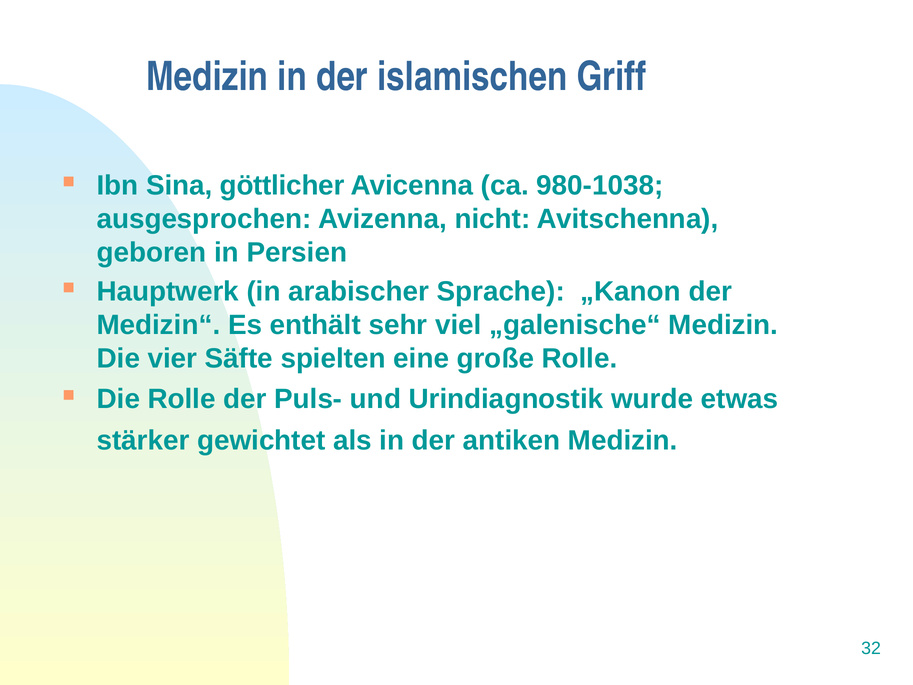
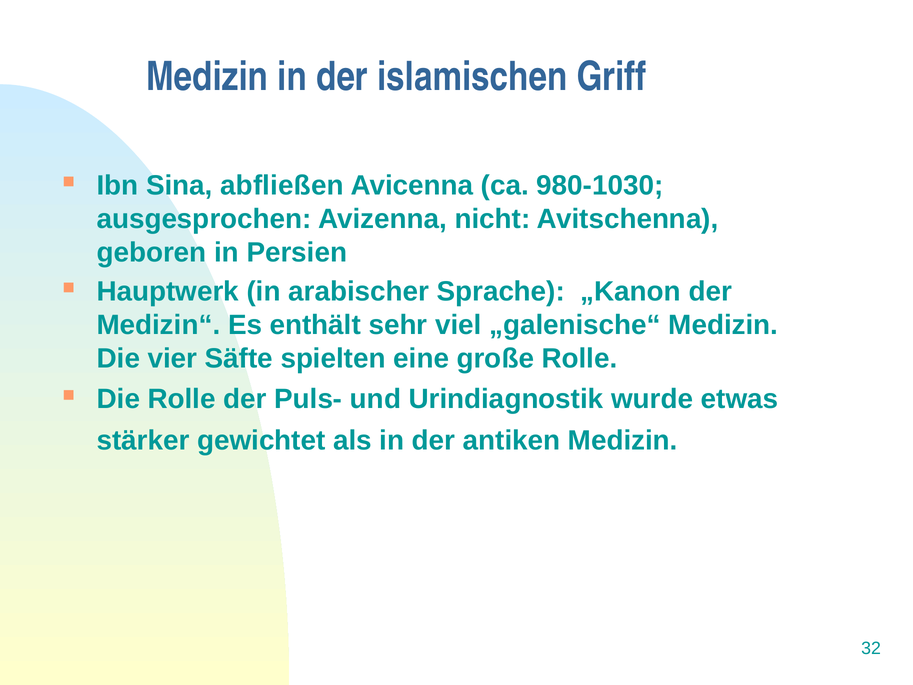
göttlicher: göttlicher -> abfließen (282, 186)
980-1038: 980-1038 -> 980-1030 (600, 186)
